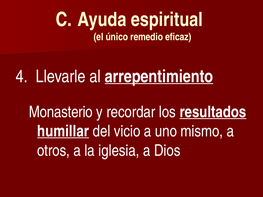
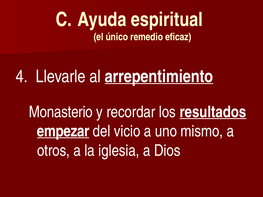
humillar: humillar -> empezar (63, 131)
